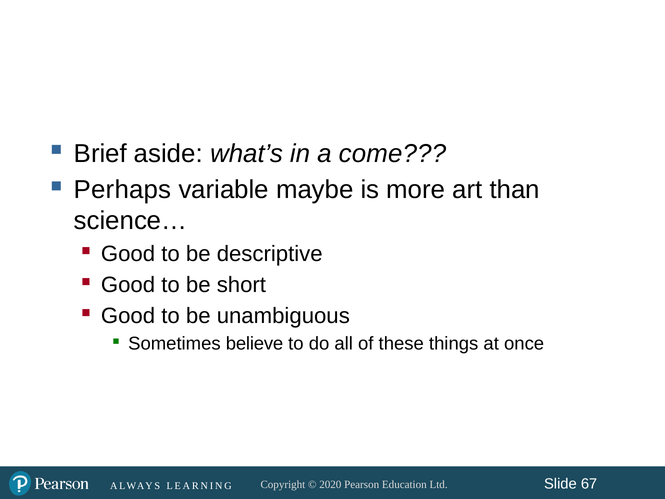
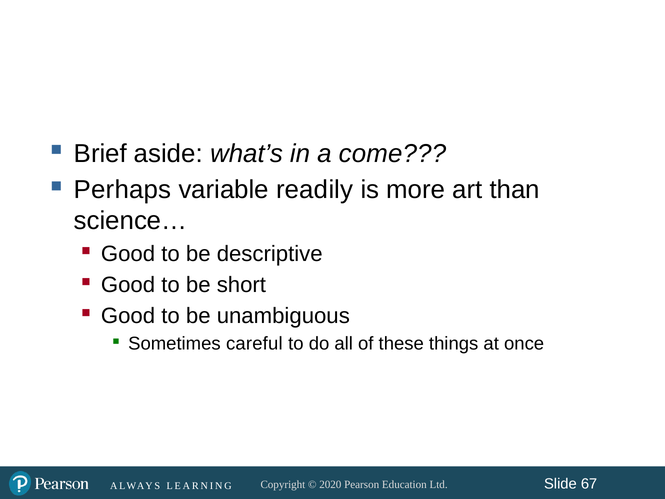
maybe: maybe -> readily (315, 190)
believe: believe -> careful (254, 344)
